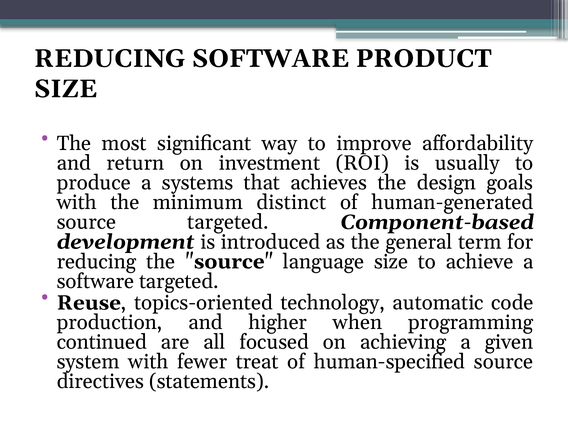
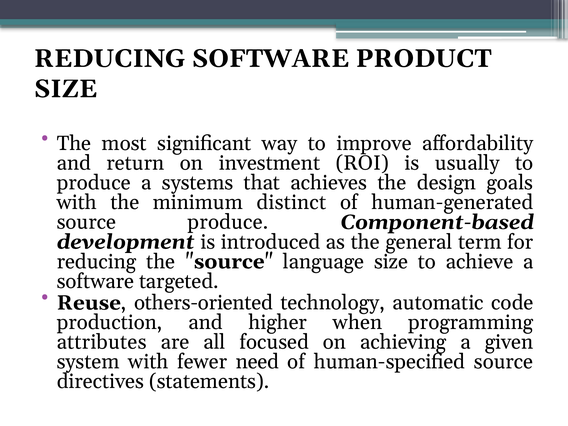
source targeted: targeted -> produce (228, 222)
topics-oriented: topics-oriented -> others-oriented (204, 303)
continued: continued -> attributes (102, 342)
treat: treat -> need (257, 362)
